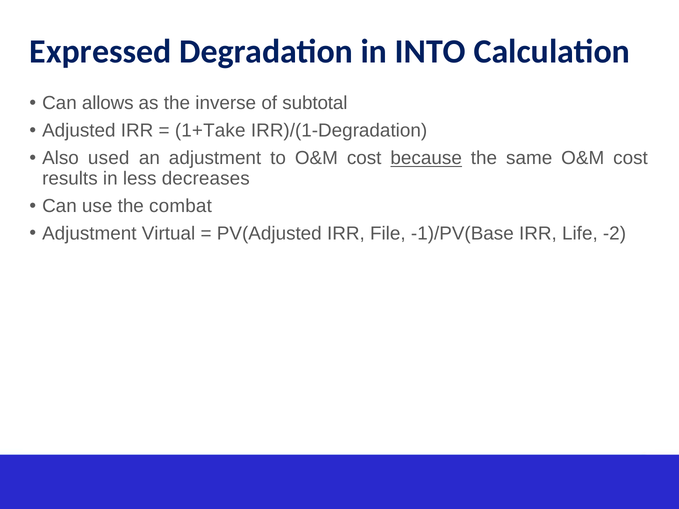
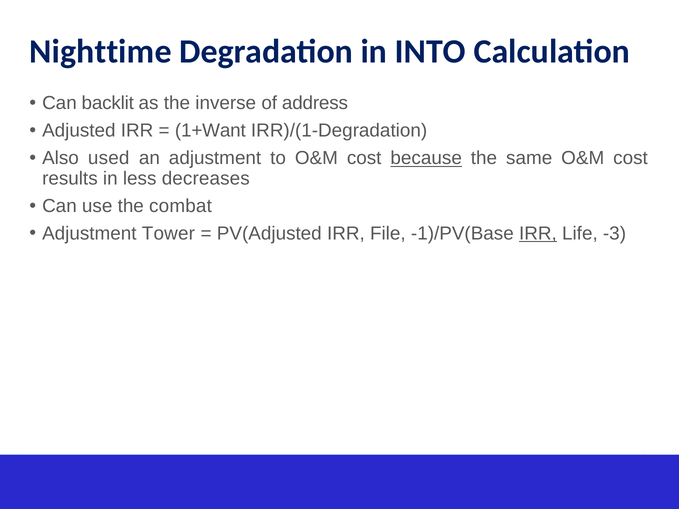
Expressed: Expressed -> Nighttime (101, 51)
allows: allows -> backlit (108, 103)
subtotal: subtotal -> address (315, 103)
1+Take: 1+Take -> 1+Want (210, 131)
Virtual: Virtual -> Tower (168, 234)
IRR underline: none -> present (538, 234)
-2: -2 -> -3 (614, 234)
